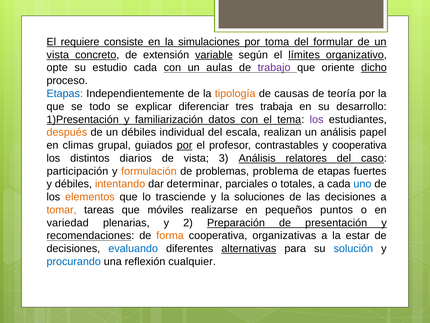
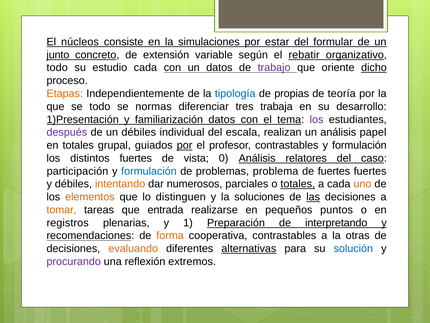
requiere: requiere -> núcleos (80, 42)
toma: toma -> estar (277, 42)
vista: vista -> junto (58, 55)
variable underline: present -> none (214, 55)
límites: límites -> rebatir (304, 55)
opte: opte -> todo (57, 68)
un aulas: aulas -> datos (219, 68)
Etapas colour: blue -> orange (65, 93)
tipología colour: orange -> blue (235, 93)
causas: causas -> propias (292, 93)
explicar: explicar -> normas (154, 106)
después colour: orange -> purple (67, 132)
en climas: climas -> totales (78, 145)
cooperativa: cooperativa -> formulación (359, 145)
distintos diarios: diarios -> fuertes (136, 158)
3: 3 -> 0 (224, 158)
formulación colour: orange -> blue (149, 171)
de etapas: etapas -> fuertes (334, 171)
determinar: determinar -> numerosos (195, 184)
totales underline: none -> present (298, 184)
uno colour: blue -> orange (362, 184)
trasciende: trasciende -> distinguen (181, 197)
las underline: none -> present (313, 197)
móviles: móviles -> entrada (165, 210)
variedad: variedad -> registros (68, 222)
2: 2 -> 1 (188, 222)
presentación: presentación -> interpretando (336, 222)
cooperativa organizativas: organizativas -> contrastables (284, 235)
estar: estar -> otras (358, 235)
evaluando colour: blue -> orange (133, 248)
procurando colour: blue -> purple (74, 261)
cualquier: cualquier -> extremos (192, 261)
